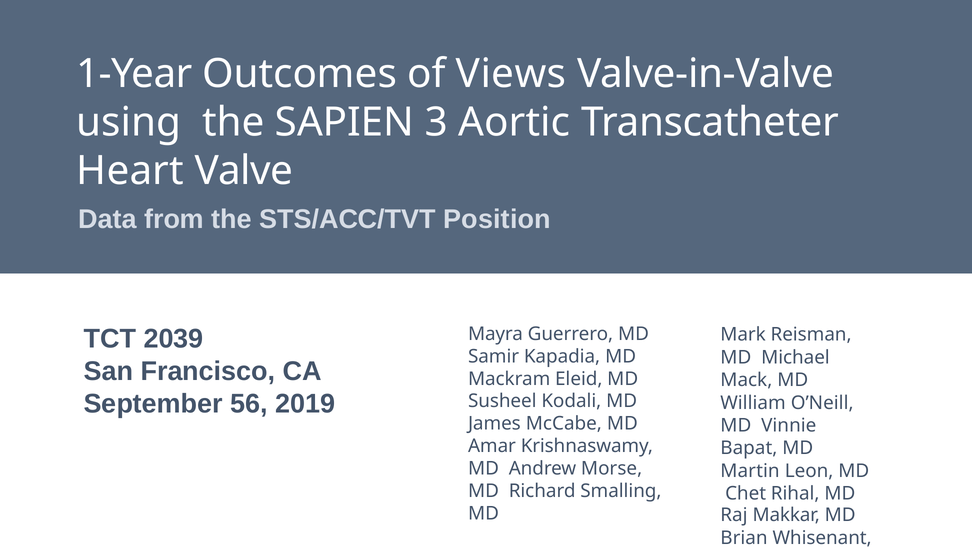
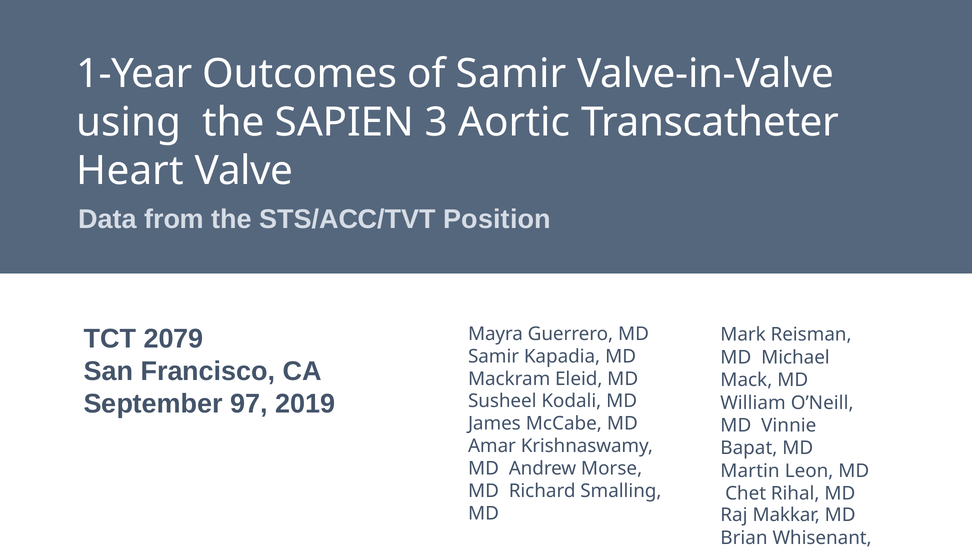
of Views: Views -> Samir (511, 74)
2039: 2039 -> 2079 (174, 339)
56: 56 -> 97 (249, 403)
